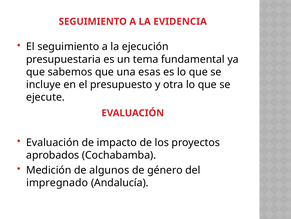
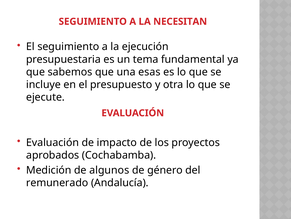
EVIDENCIA: EVIDENCIA -> NECESITAN (180, 21)
impregnado: impregnado -> remunerado (57, 182)
